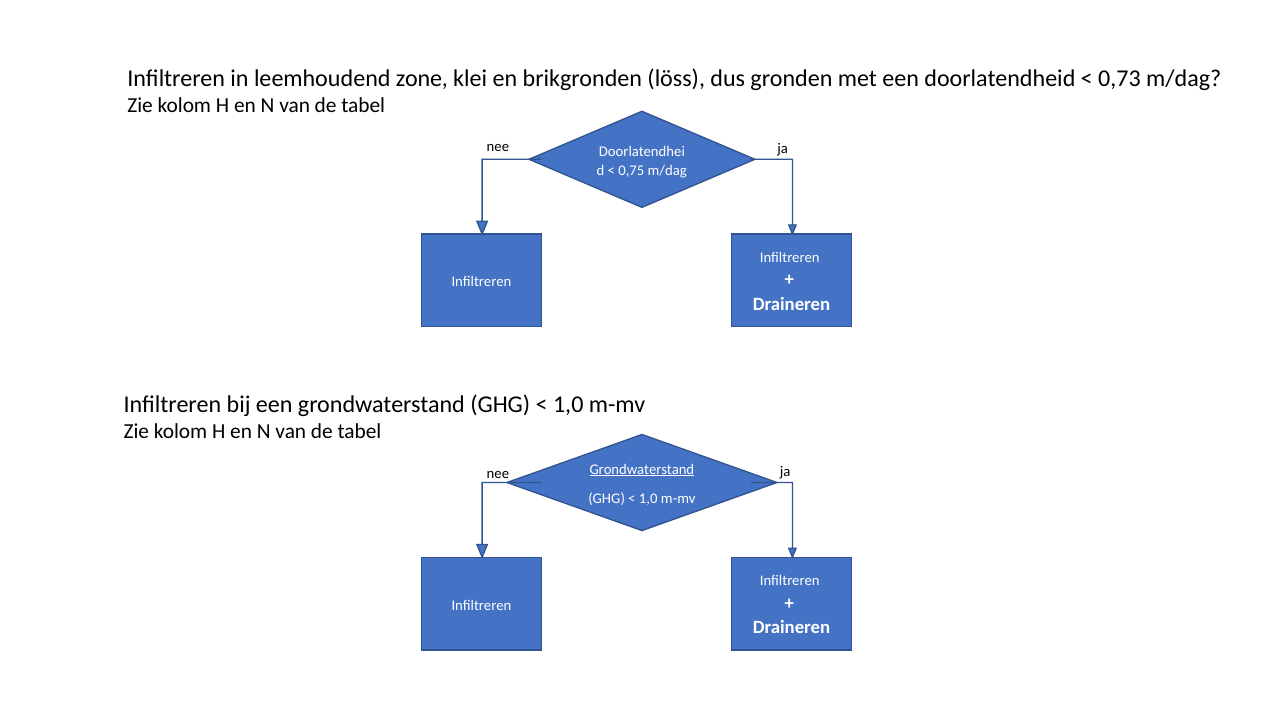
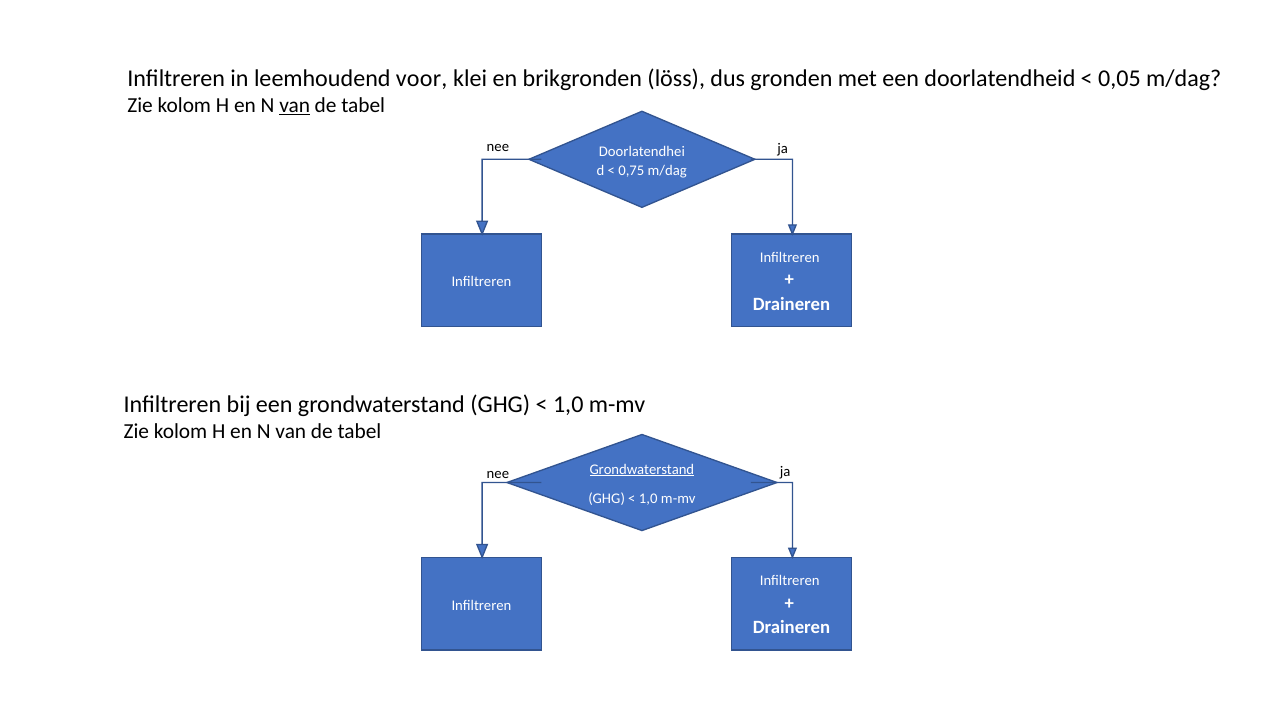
zone: zone -> voor (422, 78)
0,73: 0,73 -> 0,05 (1119, 78)
van underline: none -> present (295, 105)
